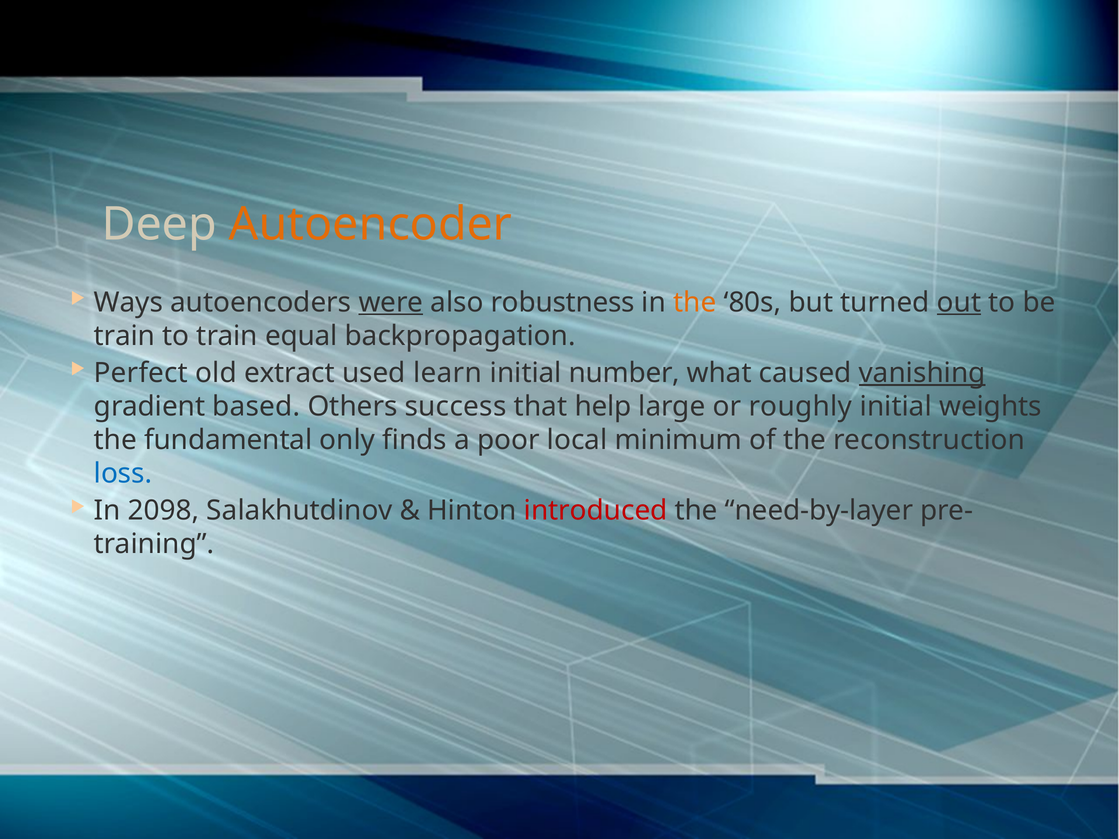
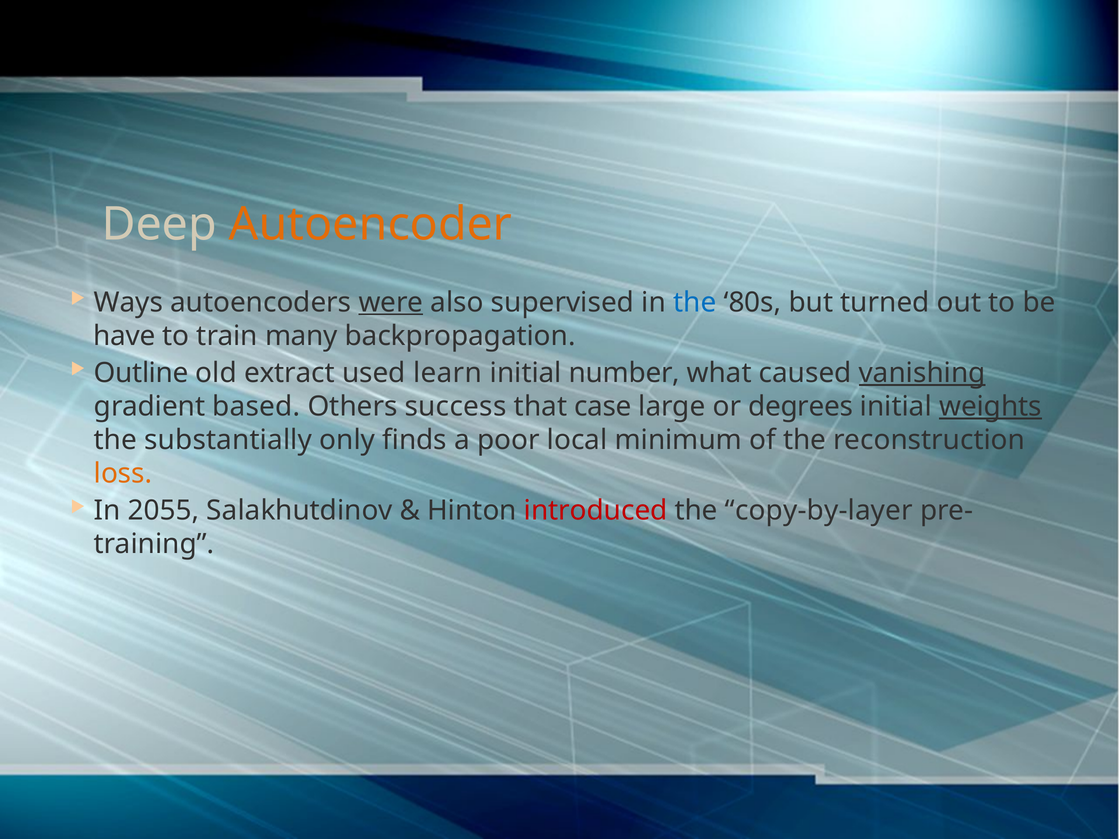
robustness: robustness -> supervised (562, 302)
the colour: orange -> blue (695, 302)
out underline: present -> none (959, 302)
train: train -> have (125, 336)
equal: equal -> many (301, 336)
Perfect: Perfect -> Outline (141, 373)
help: help -> case (603, 407)
roughly: roughly -> degrees (801, 407)
weights underline: none -> present (990, 407)
fundamental: fundamental -> substantially (228, 440)
loss colour: blue -> orange (123, 474)
2098: 2098 -> 2055 (164, 511)
need-by-layer: need-by-layer -> copy-by-layer (819, 511)
